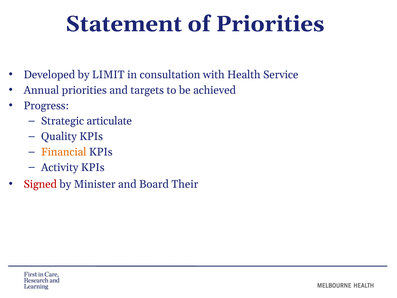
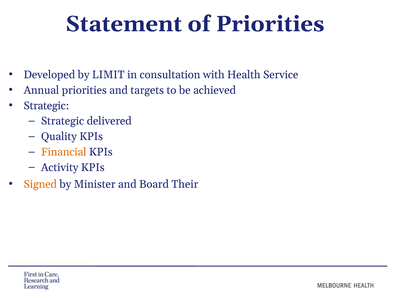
Progress: Progress -> Strategic (46, 106)
articulate: articulate -> delivered (109, 121)
Signed colour: red -> orange (40, 184)
